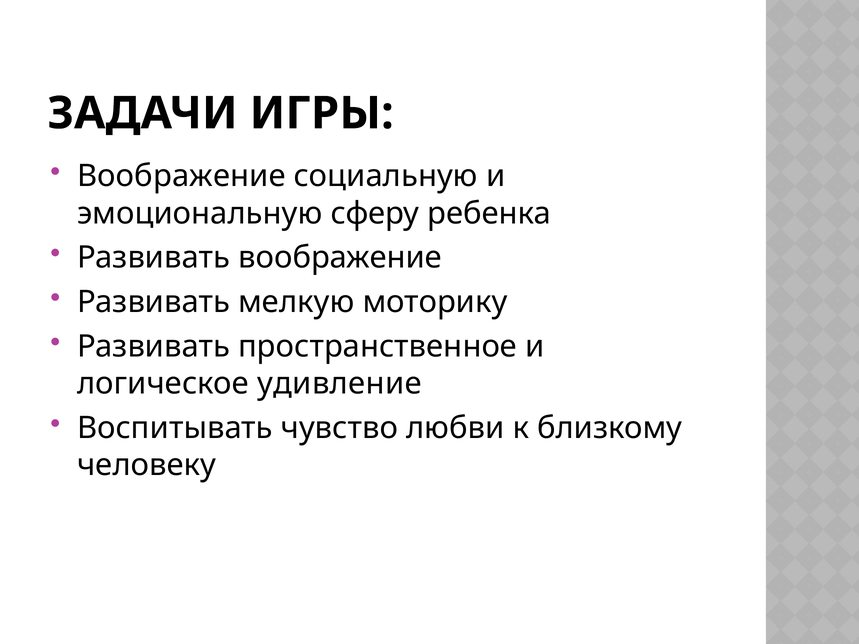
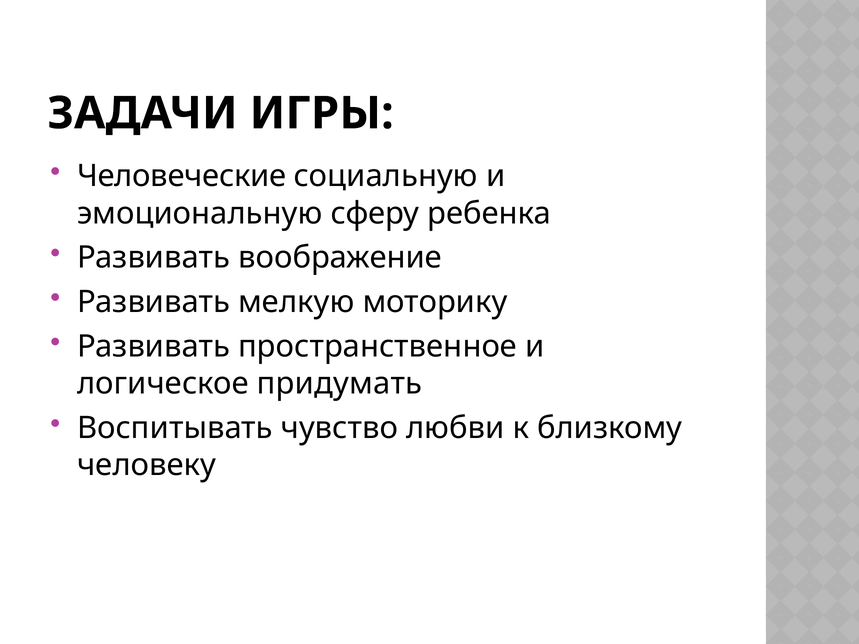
Воображение: Воображение -> Человеческие (182, 176)
удивление: удивление -> придумать (340, 384)
